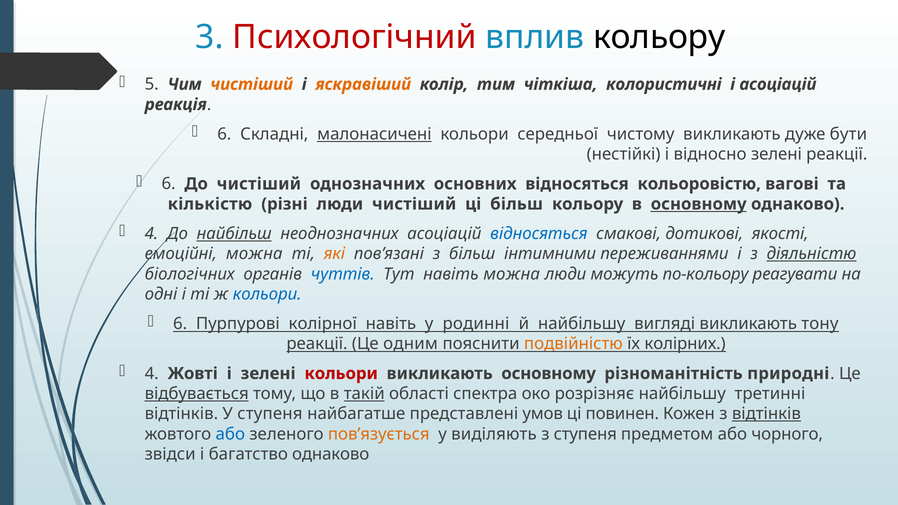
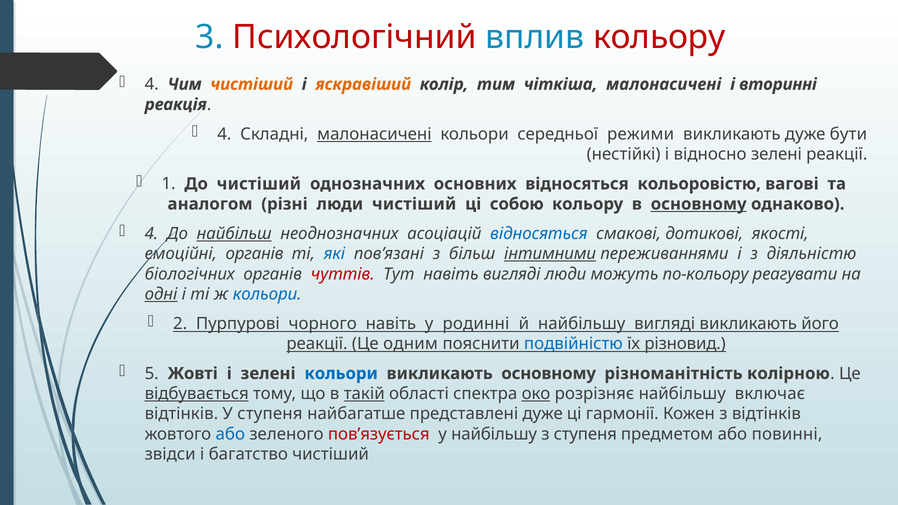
кольору colour: black -> red (659, 37)
5: 5 -> 4 (152, 84)
чіткіша колористичні: колористичні -> малонасичені (664, 84)
і асоціацій: асоціацій -> вторинні (778, 84)
6: 6 -> 4 (224, 134)
чистому: чистому -> режими (641, 134)
6: 6 -> 1 (169, 184)
кількістю: кількістю -> аналогом (210, 204)
ці більш: більш -> собою (517, 204)
емоційні можна: можна -> органів (255, 254)
які colour: orange -> blue (335, 254)
інтимними underline: none -> present (550, 254)
діяльністю underline: present -> none (812, 254)
чуттів colour: blue -> red (343, 274)
навіть можна: можна -> вигляді (512, 274)
одні underline: none -> present (161, 294)
6: 6 -> 2 (180, 324)
колірної: колірної -> чорного (323, 324)
тону: тону -> його (820, 324)
подвійністю colour: orange -> blue (573, 344)
колірних: колірних -> різновид (685, 344)
4: 4 -> 5 (152, 374)
кольори colour: red -> blue (341, 374)
природні: природні -> колірною (788, 374)
око underline: none -> present (536, 394)
третинні: третинні -> включає (770, 394)
представлені умов: умов -> дуже (543, 414)
повинен: повинен -> гармонії (622, 414)
відтінків underline: present -> none (766, 414)
пов’язується colour: orange -> red (379, 434)
у виділяють: виділяють -> найбільшу (494, 434)
чорного: чорного -> повинні (787, 434)
багатство однаково: однаково -> чистіший (331, 454)
